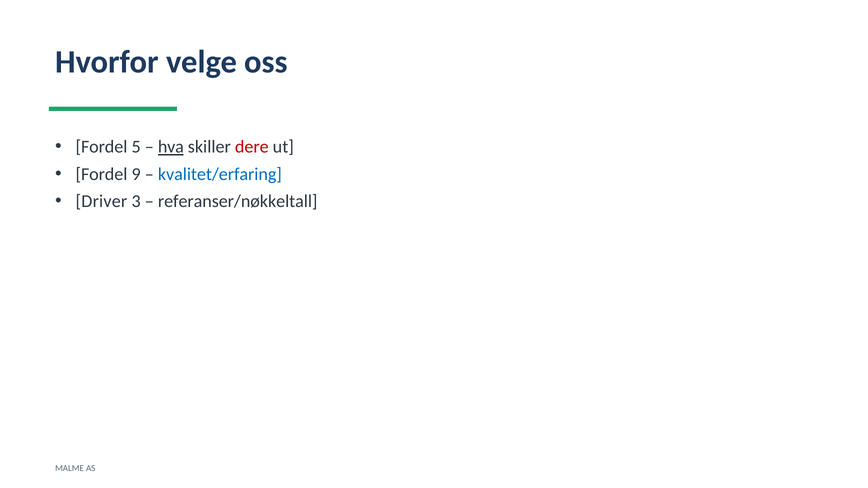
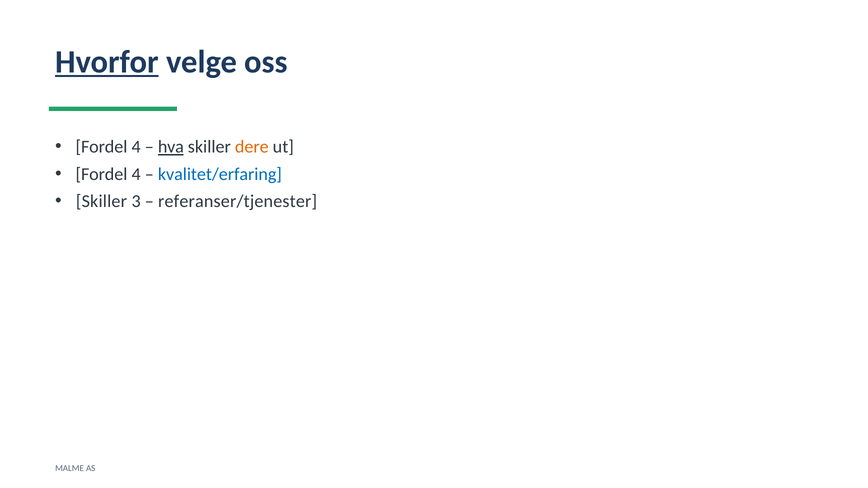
Hvorfor underline: none -> present (107, 62)
5: 5 -> 4 (136, 147)
dere colour: red -> orange (252, 147)
9: 9 -> 4 (136, 174)
Driver: Driver -> Skiller (101, 201)
referanser/nøkkeltall: referanser/nøkkeltall -> referanser/tjenester (238, 201)
